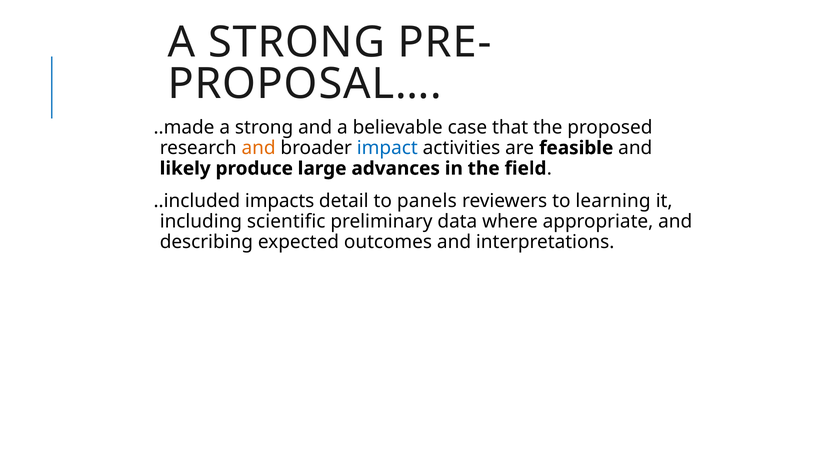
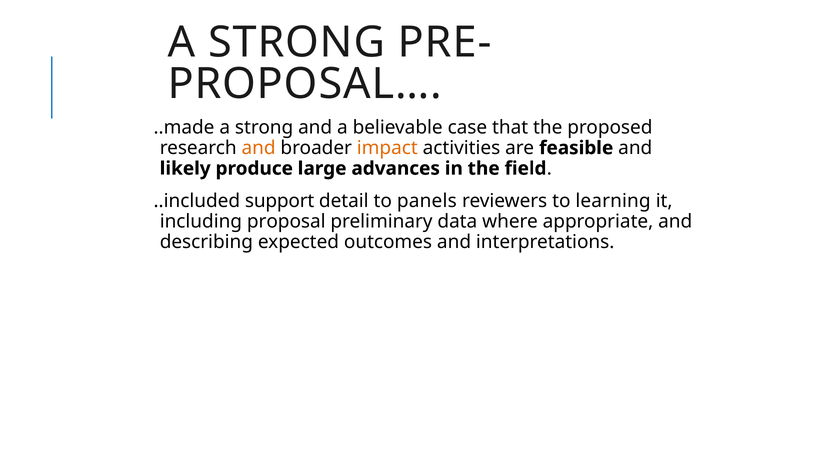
impact colour: blue -> orange (387, 148)
impacts: impacts -> support (280, 201)
scientific: scientific -> proposal (286, 222)
